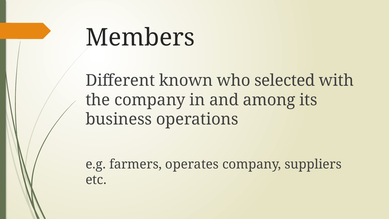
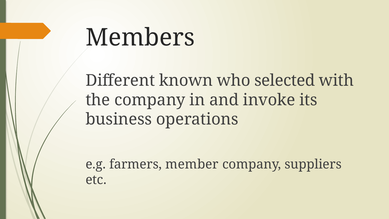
among: among -> invoke (269, 100)
operates: operates -> member (192, 164)
